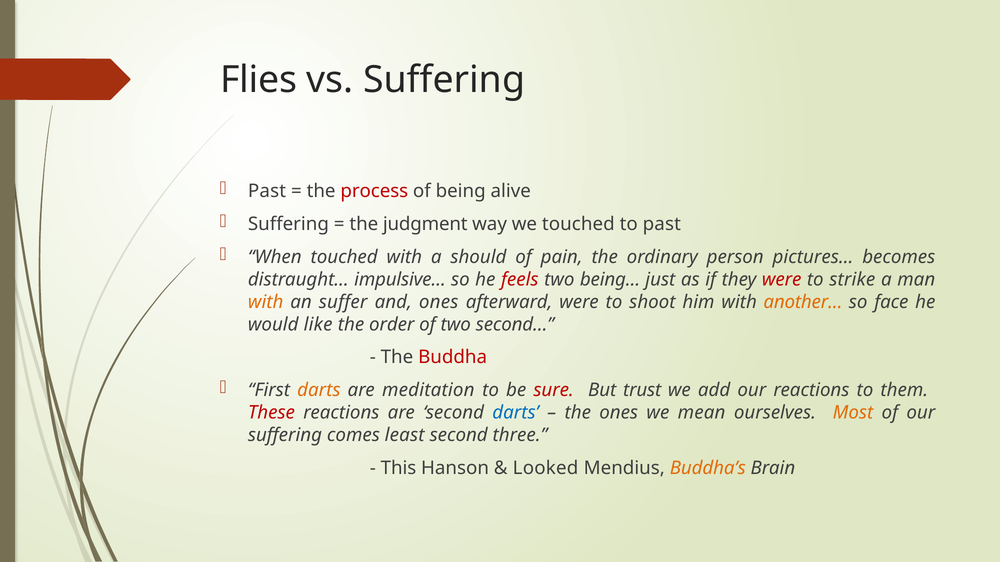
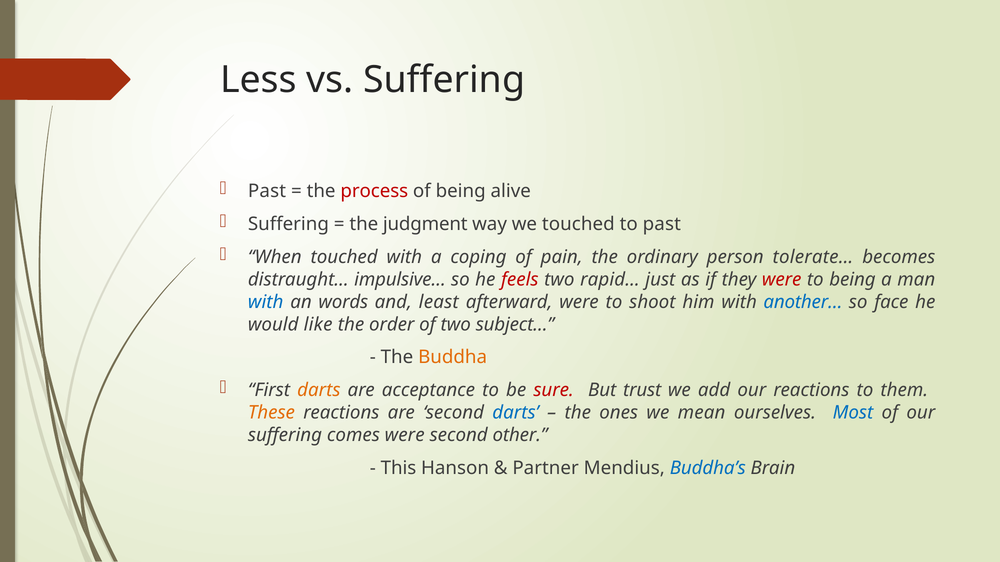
Flies: Flies -> Less (258, 80)
should: should -> coping (478, 257)
pictures…: pictures… -> tolerate… (813, 257)
being…: being… -> rapid… (610, 280)
to strike: strike -> being (852, 280)
with colour: orange -> blue (266, 302)
suffer: suffer -> words (343, 302)
and ones: ones -> least (439, 302)
another… colour: orange -> blue (803, 302)
second…: second… -> subject… (515, 325)
Buddha colour: red -> orange (453, 358)
meditation: meditation -> acceptance (428, 391)
These colour: red -> orange (271, 413)
Most colour: orange -> blue (853, 413)
comes least: least -> were (405, 436)
three: three -> other (520, 436)
Looked: Looked -> Partner (546, 468)
Buddha’s colour: orange -> blue (708, 468)
